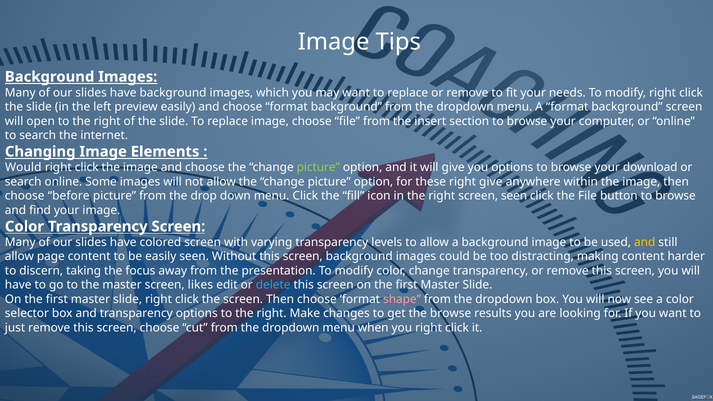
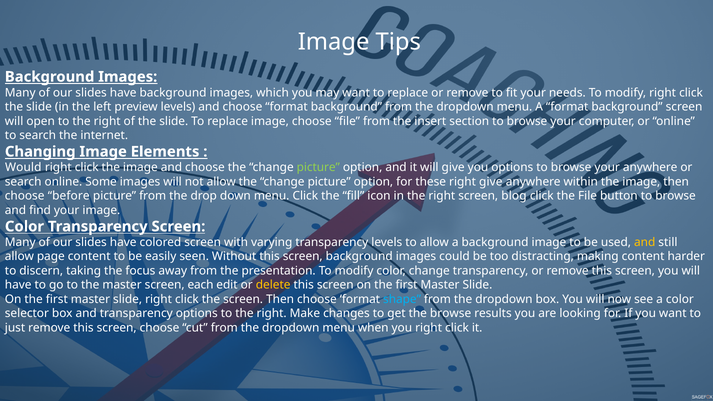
preview easily: easily -> levels (178, 107)
your download: download -> anywhere (650, 167)
screen seen: seen -> blog (514, 196)
likes: likes -> each (201, 285)
delete colour: light blue -> yellow (273, 285)
shape colour: pink -> light blue (402, 299)
